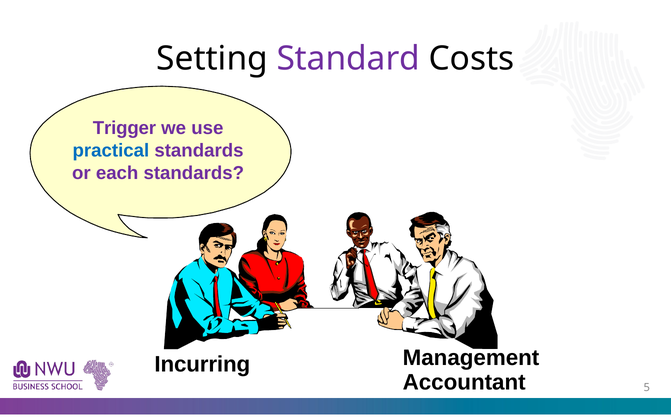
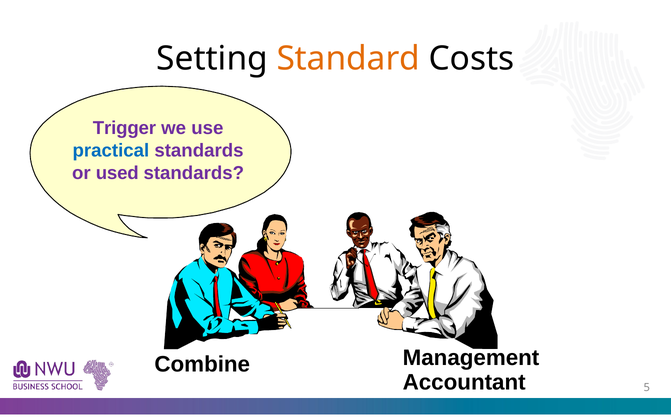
Standard colour: purple -> orange (348, 58)
each: each -> used (117, 173)
Incurring: Incurring -> Combine (202, 364)
